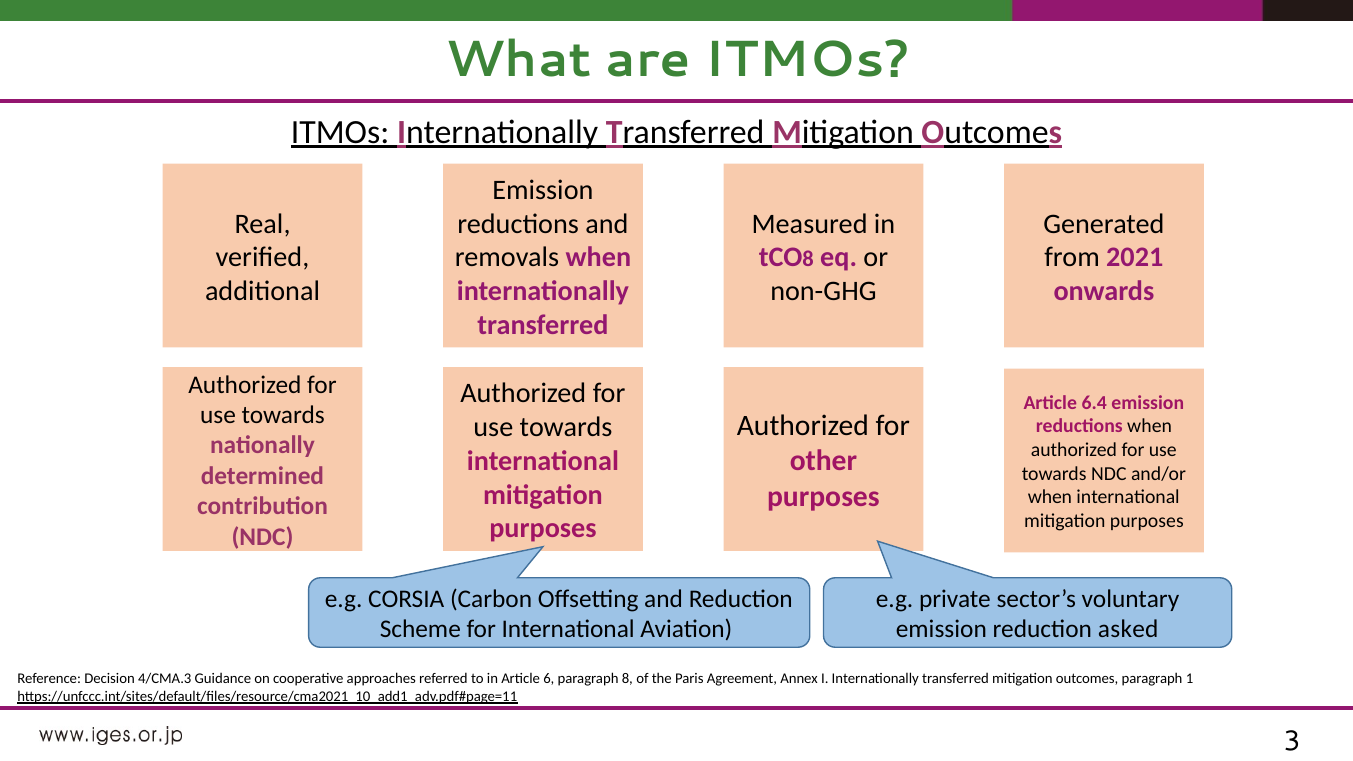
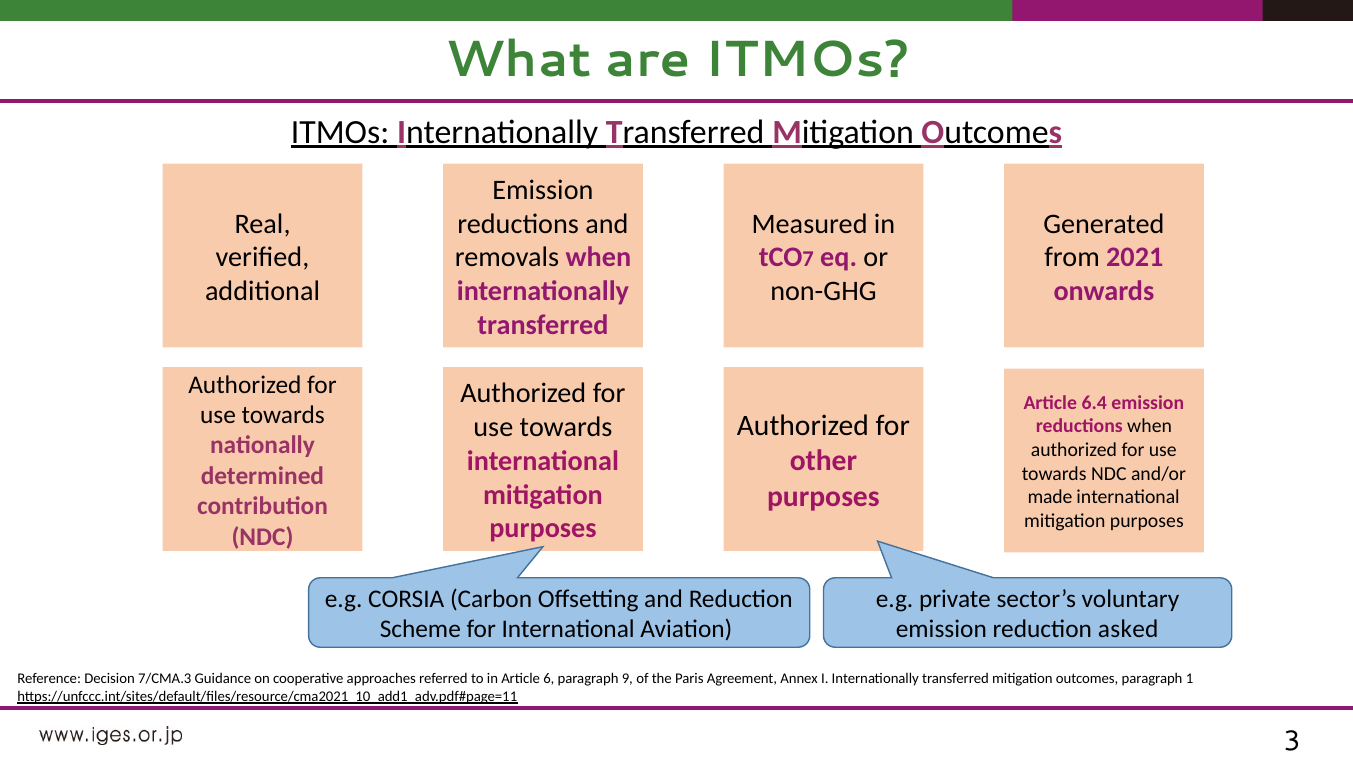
8: 8 -> 7 (808, 259)
when: when -> made (1050, 498)
4/CMA.3: 4/CMA.3 -> 7/CMA.3 (165, 679)
paragraph 8: 8 -> 9 (627, 679)
